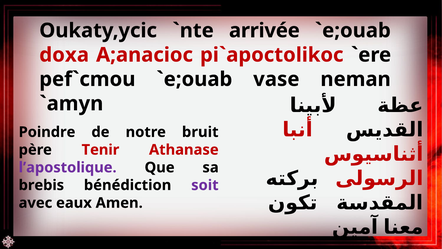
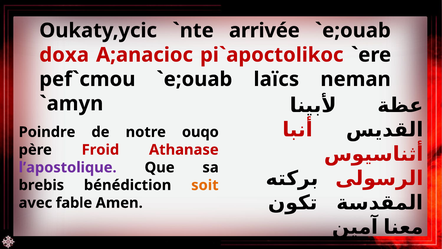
vase: vase -> laïcs (276, 79)
bruit: bruit -> ouqo (200, 132)
Tenir: Tenir -> Froid (100, 150)
soit colour: purple -> orange (205, 185)
eaux: eaux -> fable (74, 203)
